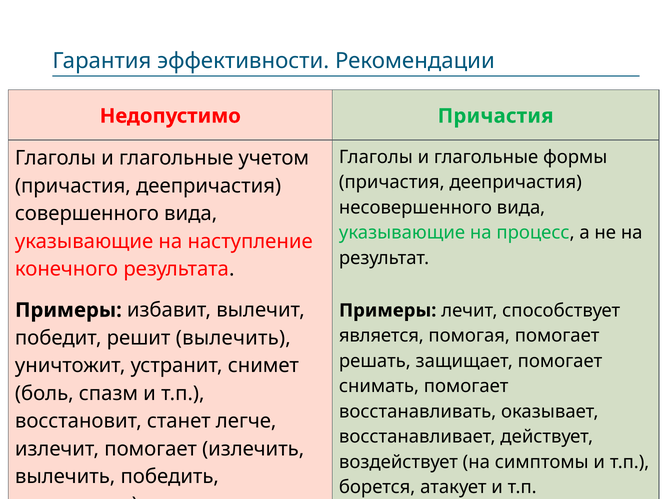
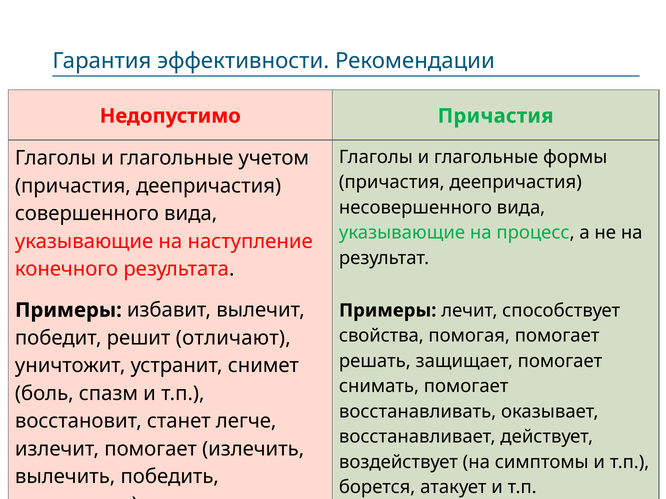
является: является -> свойства (381, 336)
решит вылечить: вылечить -> отличают (233, 338)
